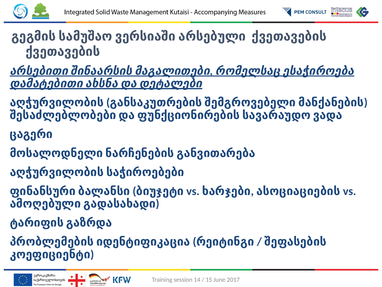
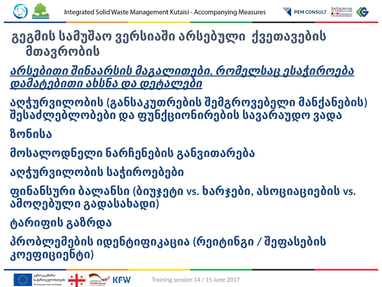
ქვეთავების: ქვეთავების -> მთავრობის (63, 52)
ცაგერი: ცაგერი -> ზონისა (31, 134)
